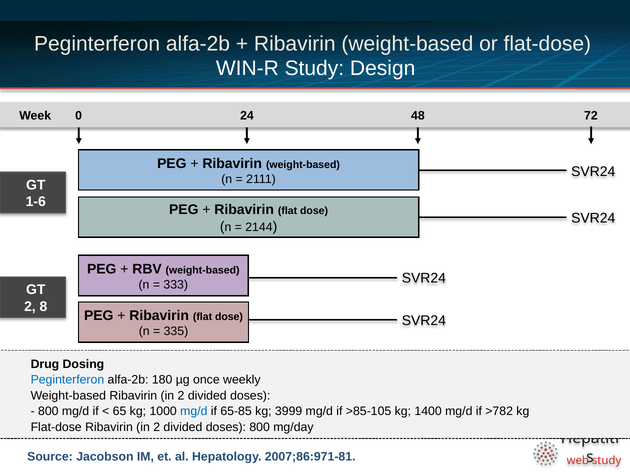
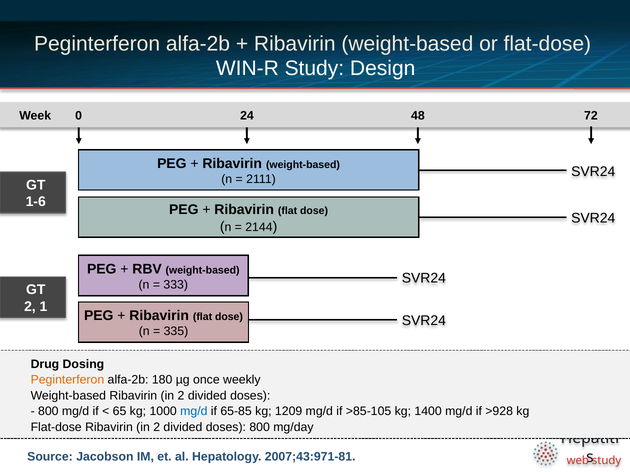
8: 8 -> 1 (43, 307)
Peginterferon colour: blue -> orange (67, 380)
3999: 3999 -> 1209 (289, 412)
>782: >782 -> >928 (499, 412)
2007;86:971-81: 2007;86:971-81 -> 2007;43:971-81 (310, 457)
